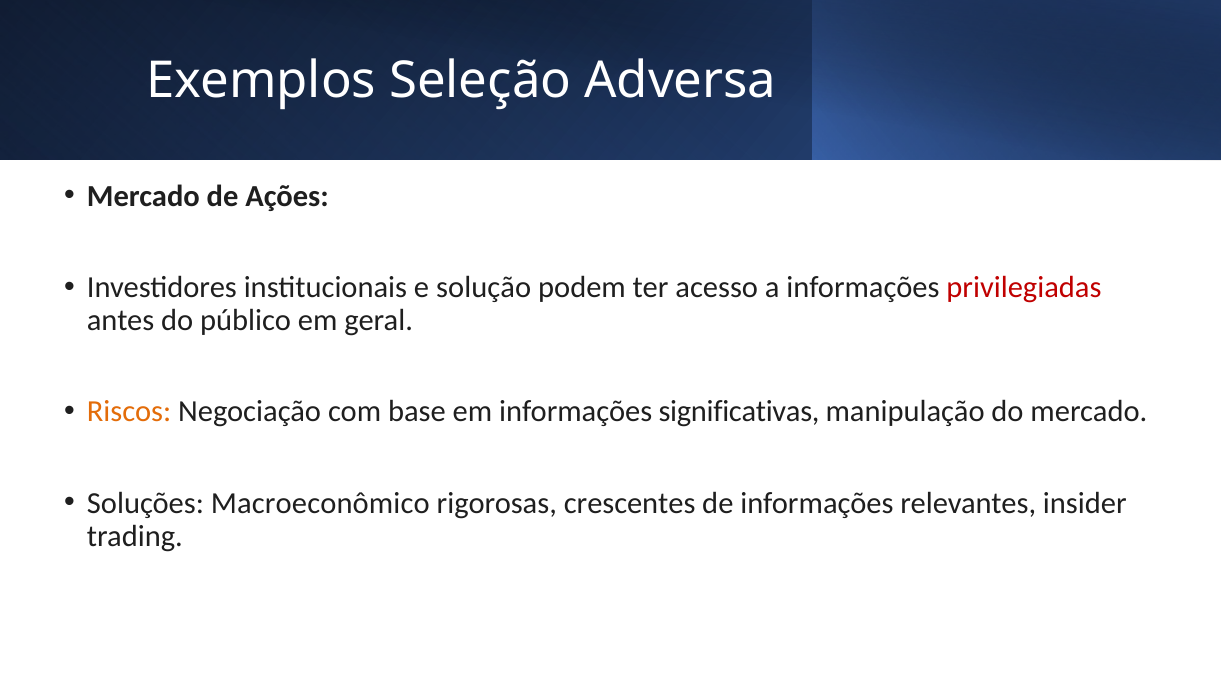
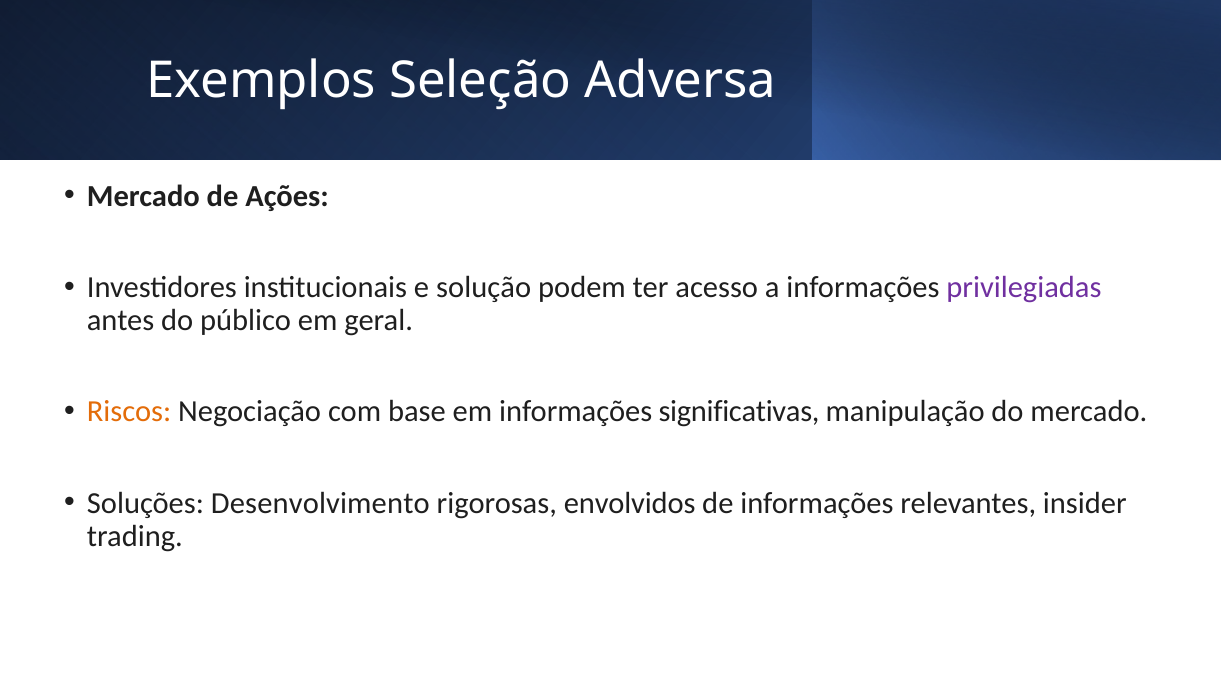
privilegiadas colour: red -> purple (1024, 287)
Macroeconômico: Macroeconômico -> Desenvolvimento (320, 503)
crescentes: crescentes -> envolvidos (630, 503)
